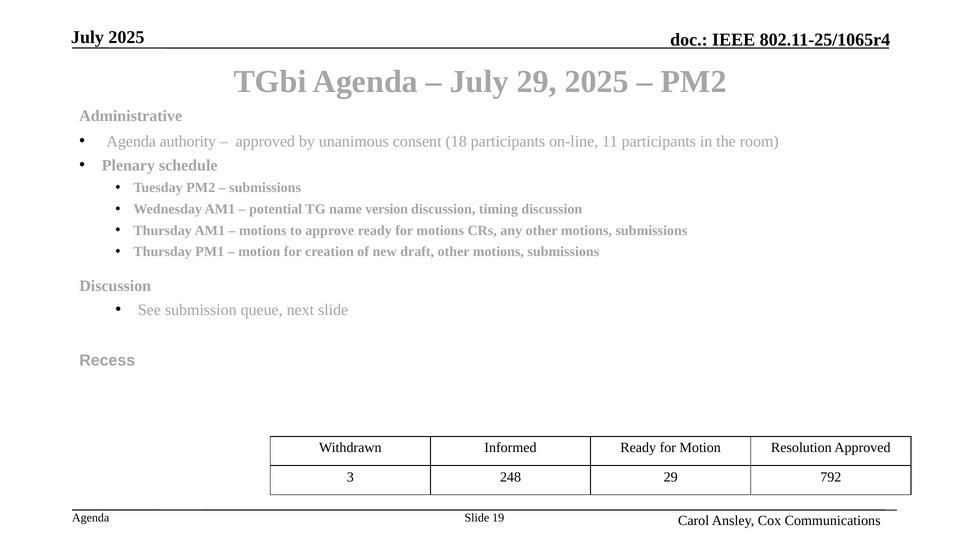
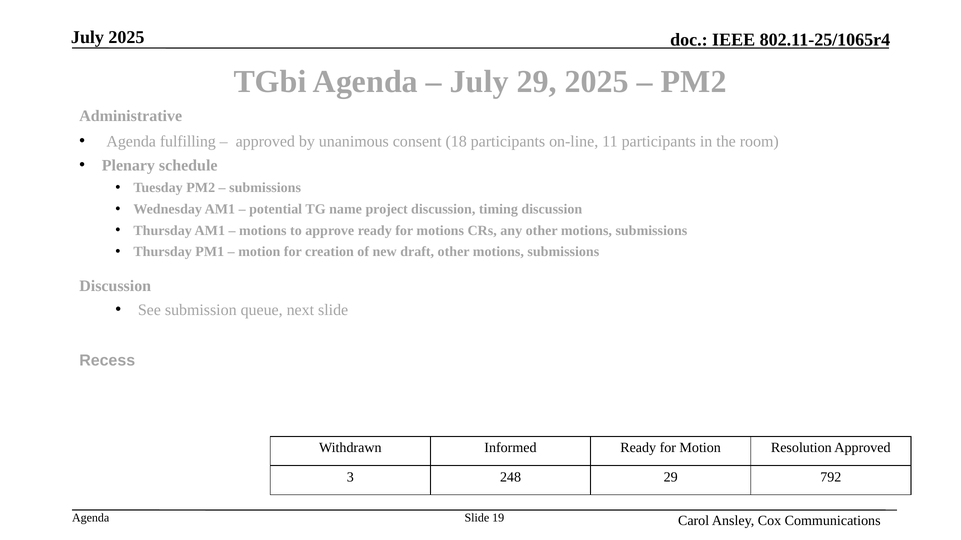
authority: authority -> fulfilling (188, 141)
version: version -> project (387, 209)
